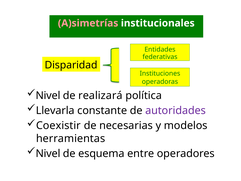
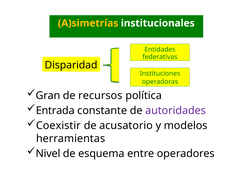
A)simetrías colour: pink -> yellow (88, 23)
Nivel: Nivel -> Gran (48, 95)
realizará: realizará -> recursos (100, 95)
Llevarla: Llevarla -> Entrada (55, 110)
necesarias: necesarias -> acusatorio (126, 125)
